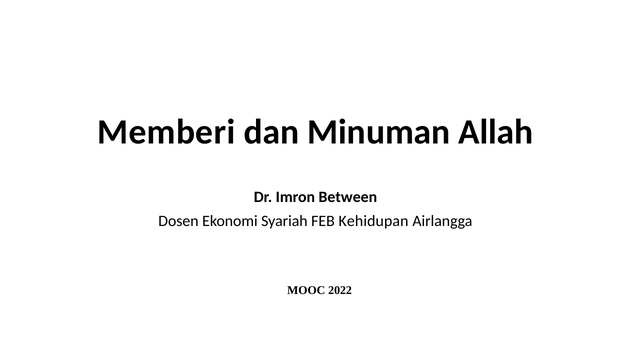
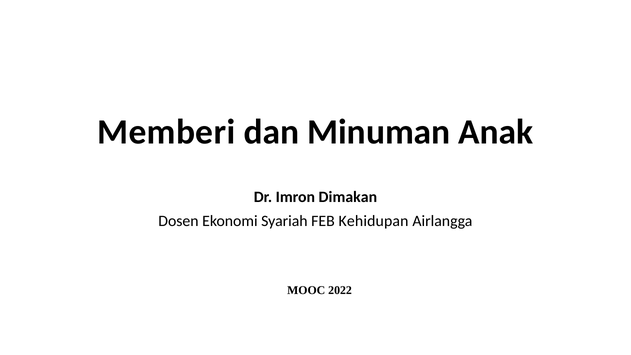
Allah: Allah -> Anak (496, 132)
Between: Between -> Dimakan (348, 197)
